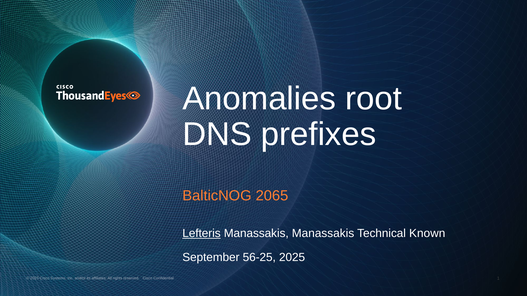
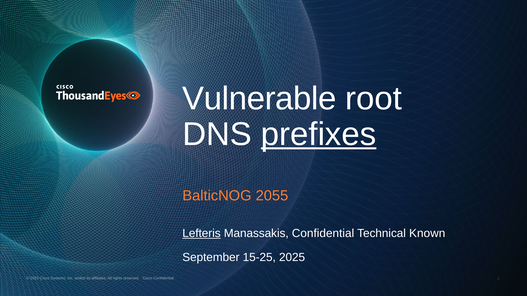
Anomalies: Anomalies -> Vulnerable (259, 99)
prefixes underline: none -> present (319, 134)
2065: 2065 -> 2055 (272, 196)
Manassakis Manassakis: Manassakis -> Confidential (323, 234)
56-25: 56-25 -> 15-25 (259, 258)
